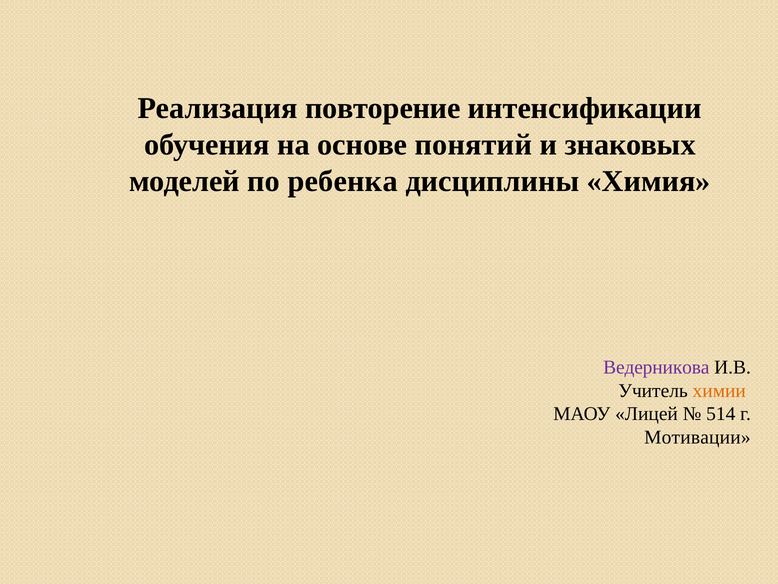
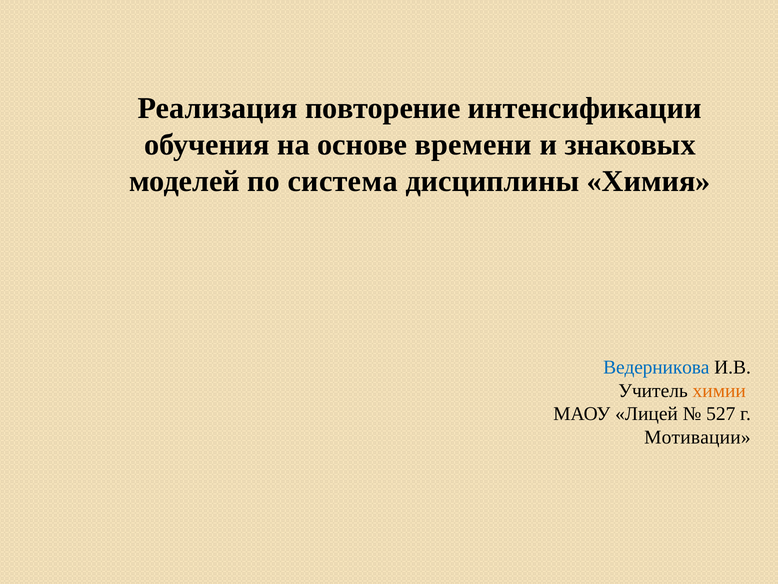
понятий: понятий -> времени (473, 145)
ребенка: ребенка -> система (343, 181)
Ведерникова colour: purple -> blue (656, 367)
514: 514 -> 527 (721, 414)
